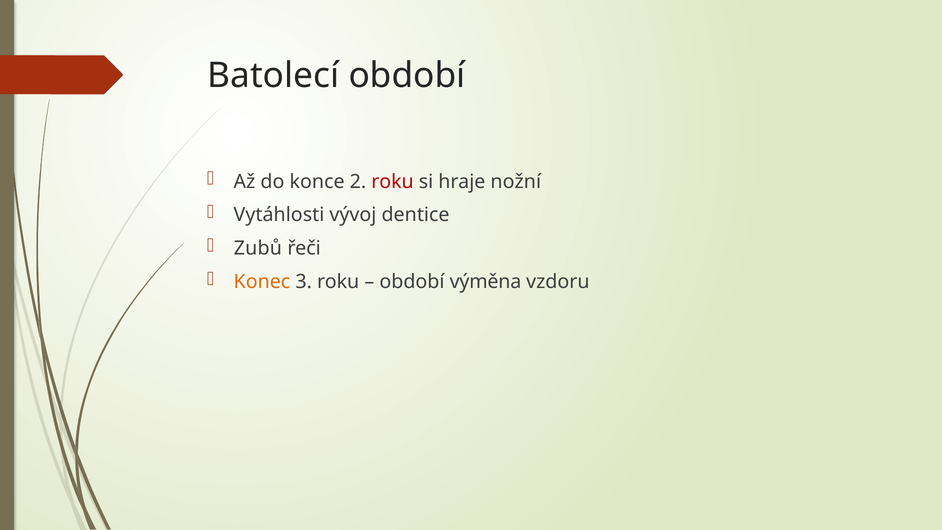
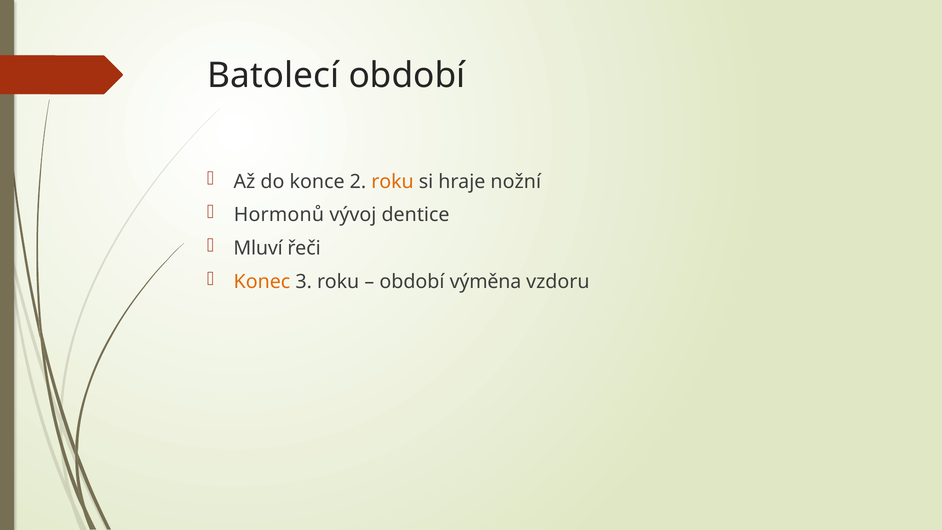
roku colour: red -> orange (393, 182)
Vytáhlosti: Vytáhlosti -> Hormonů (279, 215)
Zubů: Zubů -> Mluví (258, 248)
